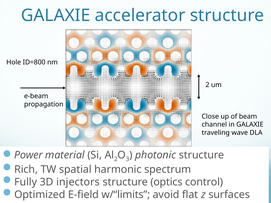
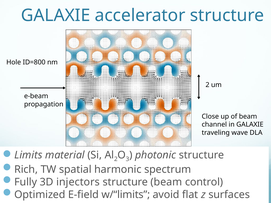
Power: Power -> Limits (28, 155)
structure optics: optics -> beam (166, 182)
